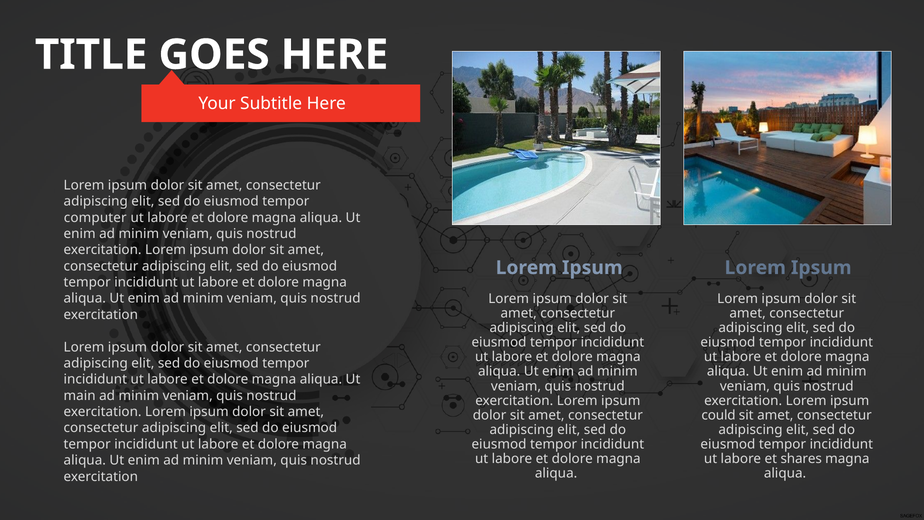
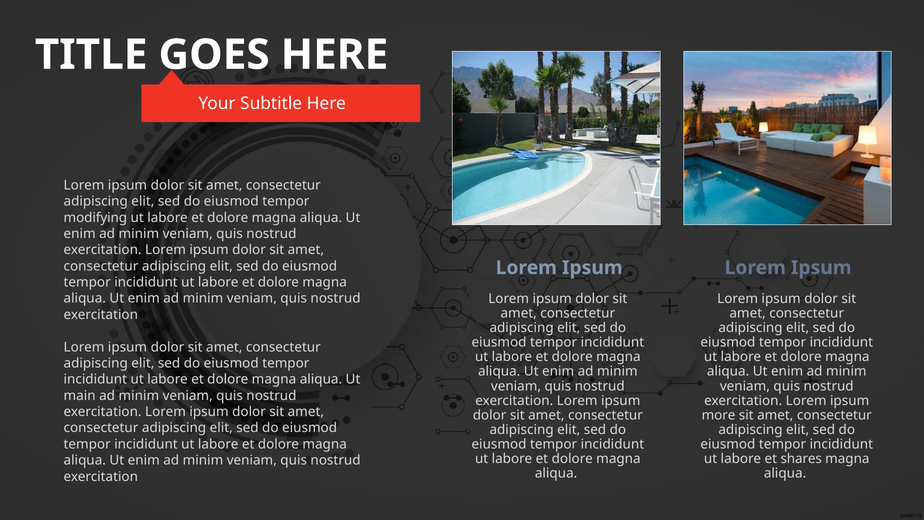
computer: computer -> modifying (95, 218)
could: could -> more (719, 415)
